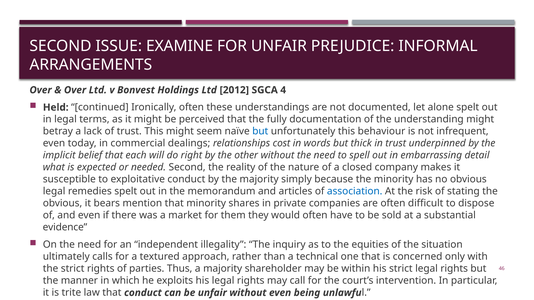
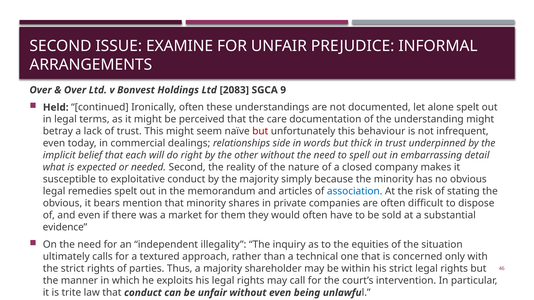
2012: 2012 -> 2083 (234, 90)
4: 4 -> 9 (283, 90)
fully: fully -> care (277, 119)
but colour: blue -> red (260, 132)
cost: cost -> side (281, 144)
